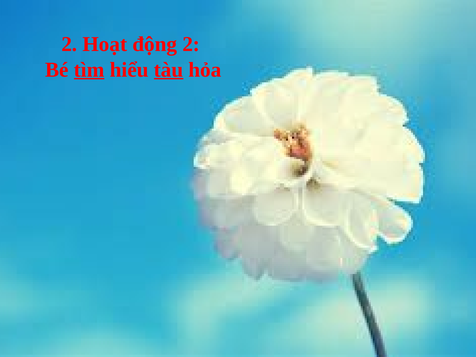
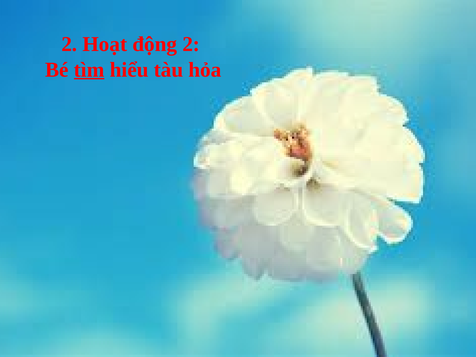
tàu underline: present -> none (169, 70)
